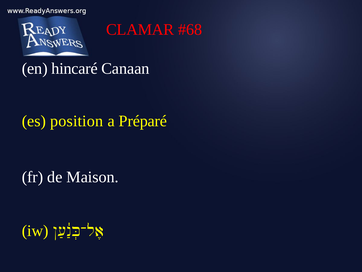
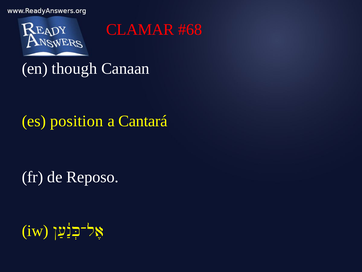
hincaré: hincaré -> though (74, 68)
Préparé: Préparé -> Cantará (143, 121)
Maison: Maison -> Reposo (93, 177)
